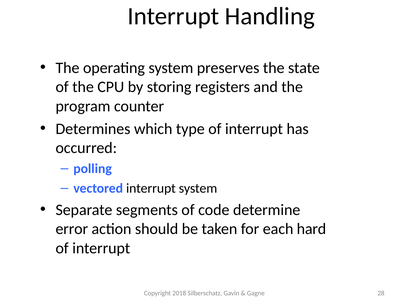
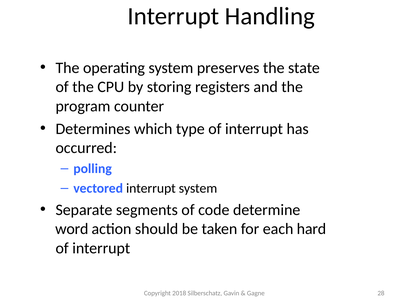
error: error -> word (72, 229)
